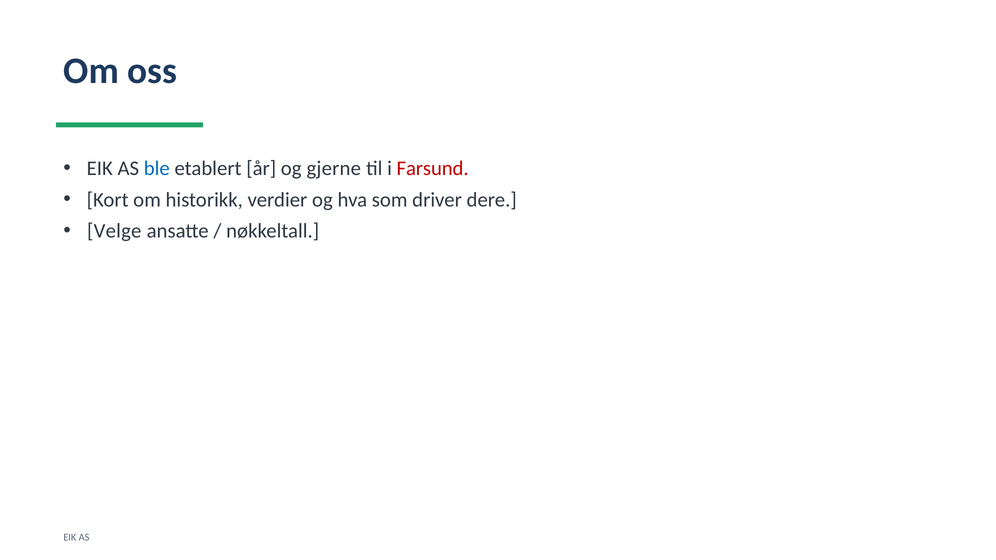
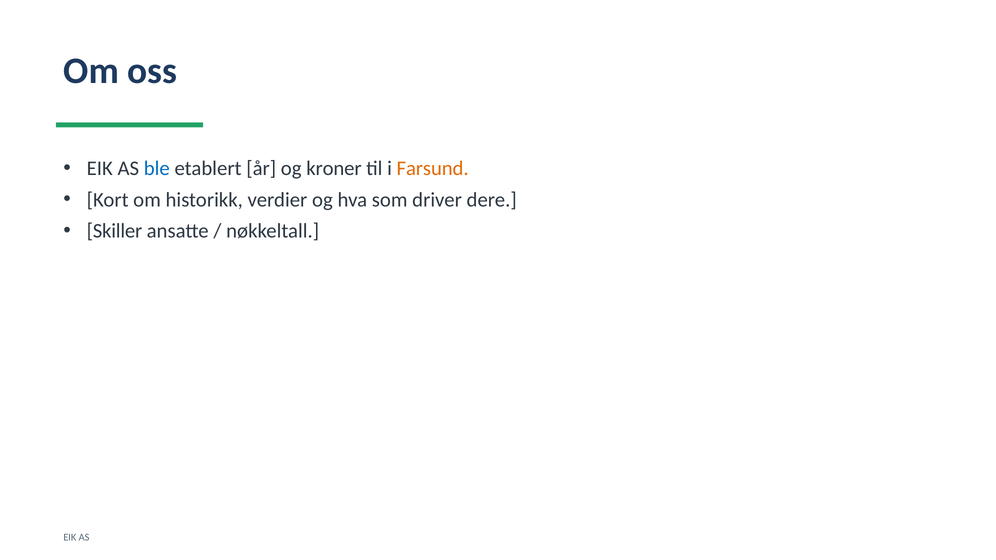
gjerne: gjerne -> kroner (334, 169)
Farsund colour: red -> orange (433, 169)
Velge: Velge -> Skiller (114, 231)
